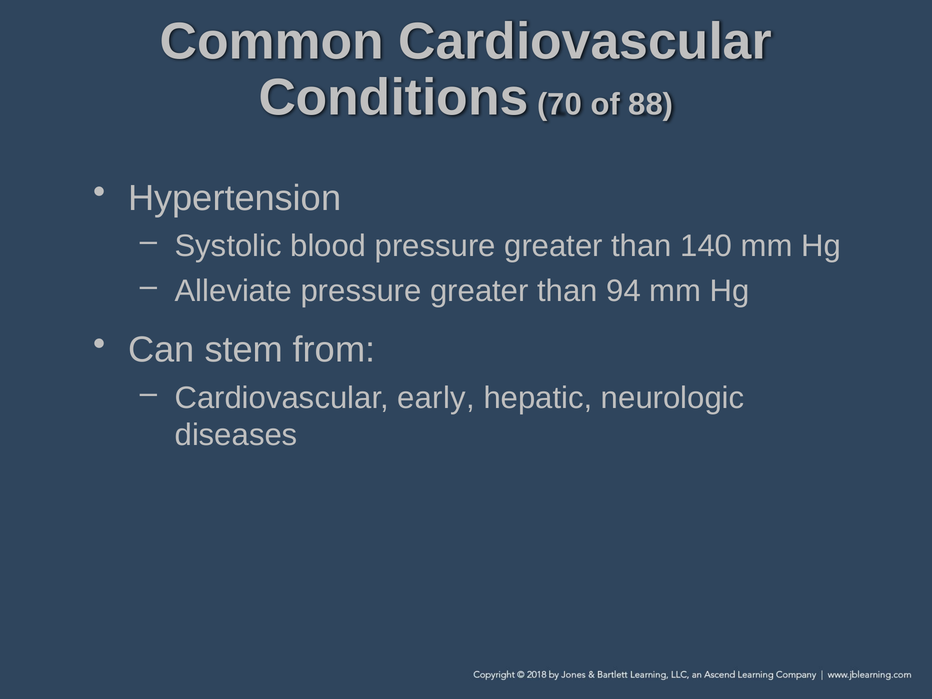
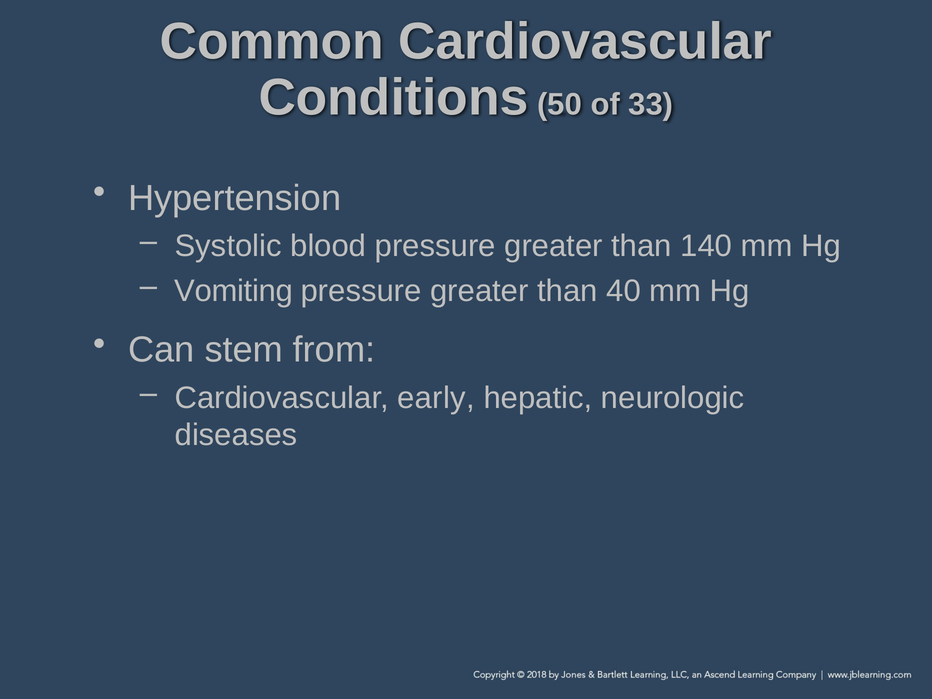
70: 70 -> 50 (560, 104)
88: 88 -> 33 (651, 104)
Alleviate: Alleviate -> Vomiting (234, 291)
94: 94 -> 40 (624, 291)
